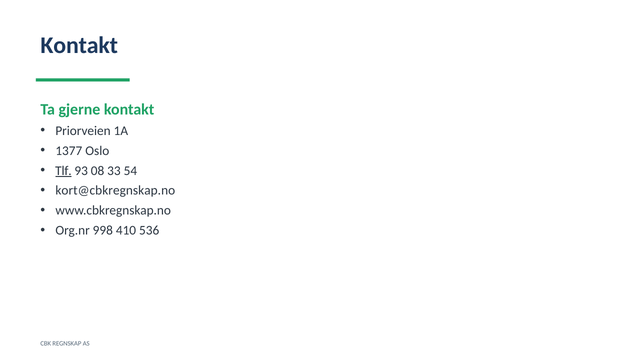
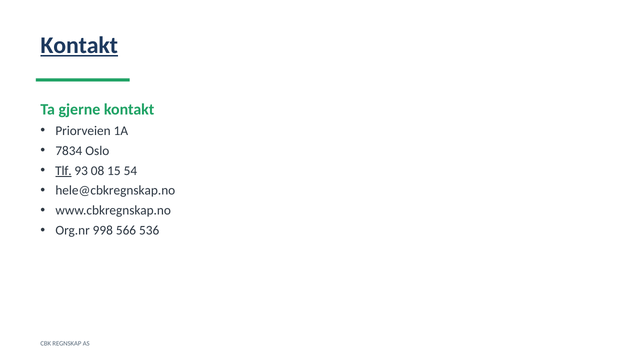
Kontakt underline: none -> present (79, 45)
1377: 1377 -> 7834 (69, 151)
33: 33 -> 15 (114, 171)
kort@cbkregnskap.no: kort@cbkregnskap.no -> hele@cbkregnskap.no (115, 190)
410: 410 -> 566 (126, 230)
